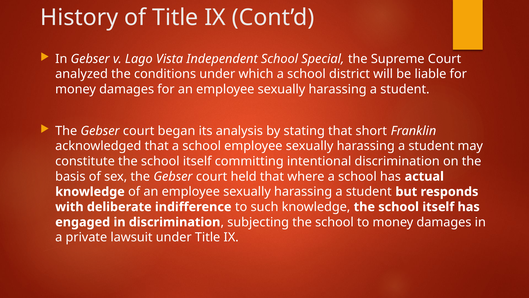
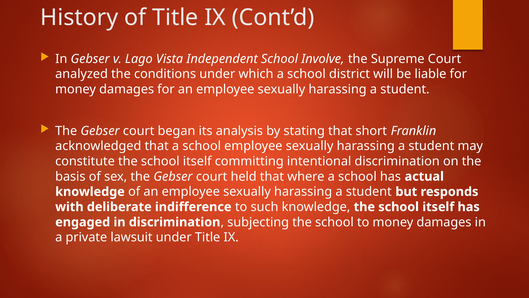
Special: Special -> Involve (323, 59)
